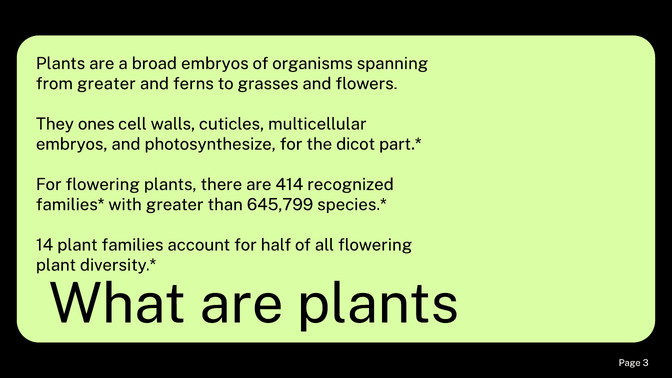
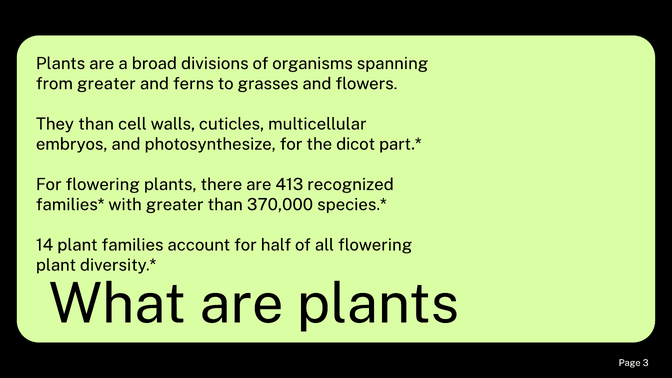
broad embryos: embryos -> divisions (215, 64)
They ones: ones -> than (96, 124)
414: 414 -> 413 (289, 184)
645,799: 645,799 -> 370,000 (280, 205)
